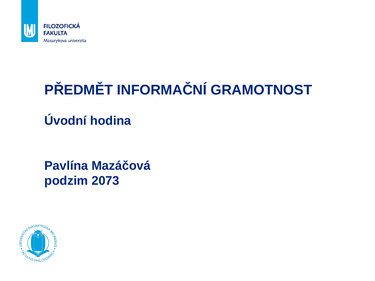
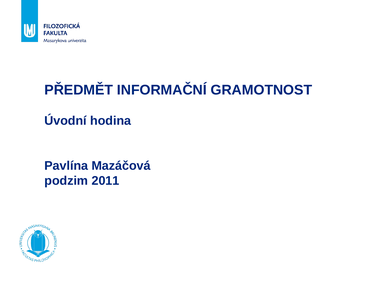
2073: 2073 -> 2011 (105, 181)
